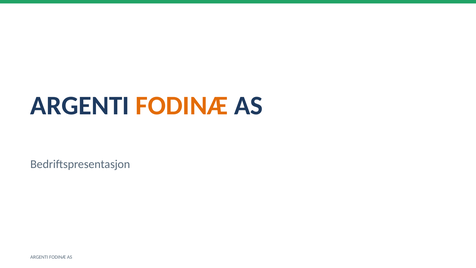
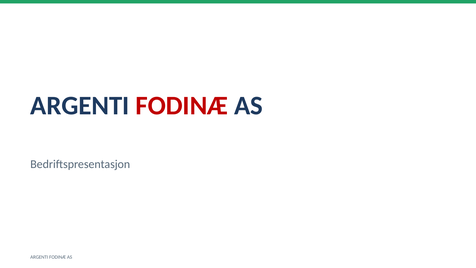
FODINÆ colour: orange -> red (182, 106)
